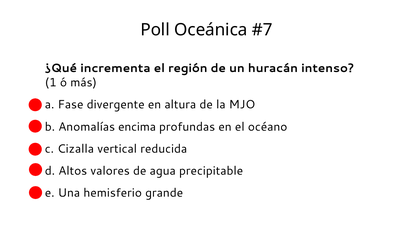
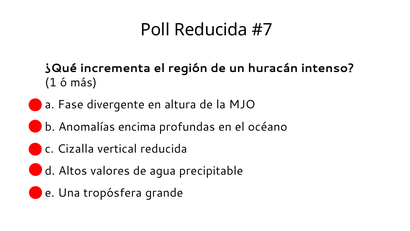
Poll Oceánica: Oceánica -> Reducida (211, 30)
hemisferio: hemisferio -> tropósfera (113, 193)
